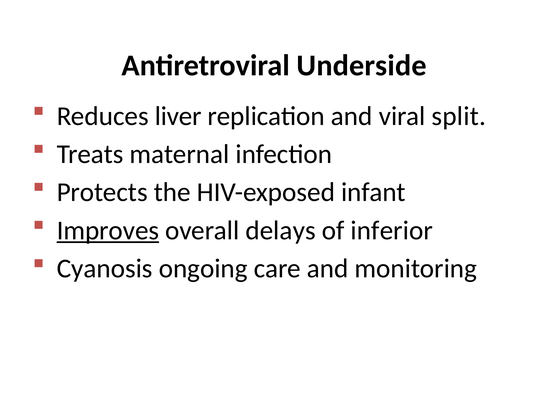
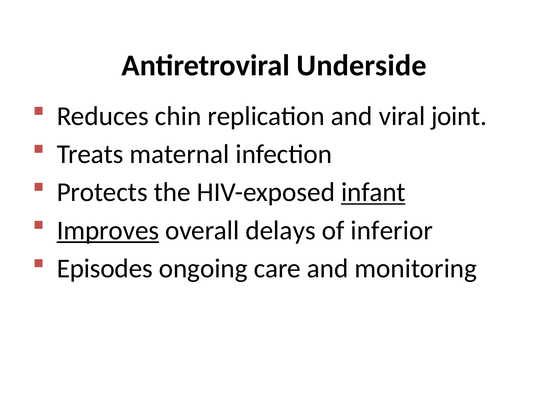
liver: liver -> chin (178, 116)
split: split -> joint (459, 116)
infant underline: none -> present (373, 192)
Cyanosis: Cyanosis -> Episodes (105, 268)
